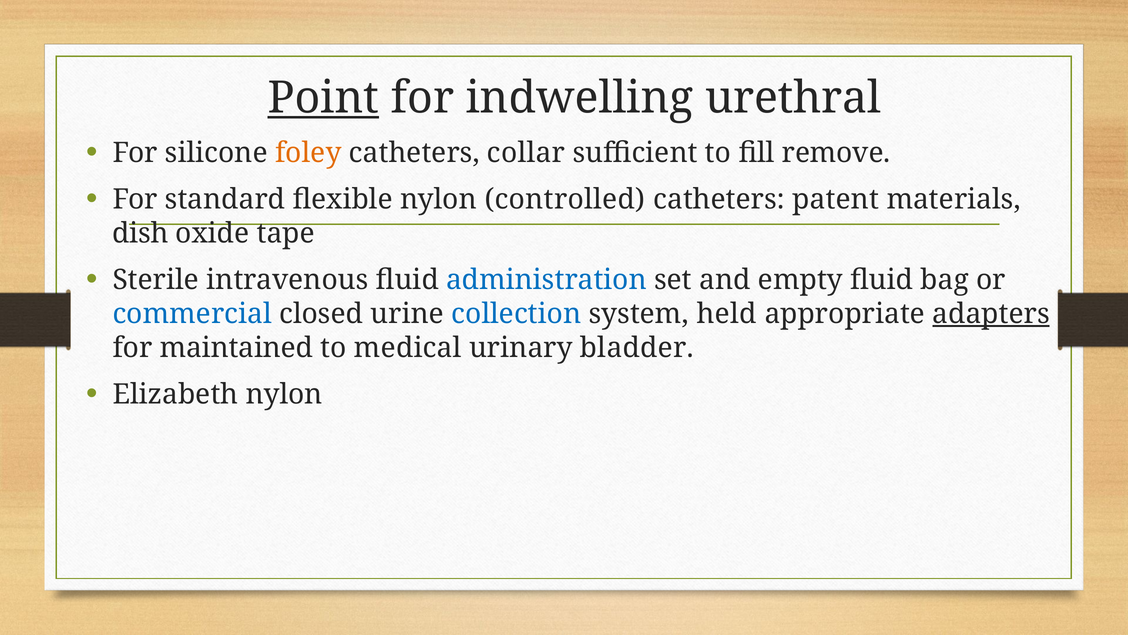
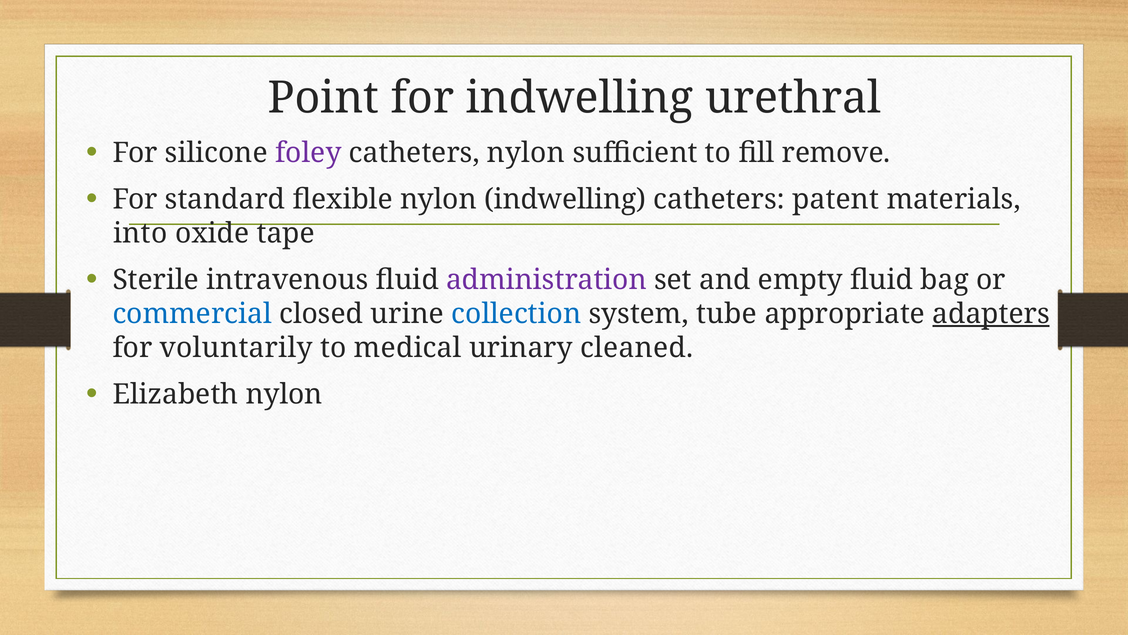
Point underline: present -> none (323, 98)
foley colour: orange -> purple (308, 153)
catheters collar: collar -> nylon (526, 153)
nylon controlled: controlled -> indwelling (565, 199)
dish: dish -> into (140, 233)
administration colour: blue -> purple (546, 280)
held: held -> tube (726, 314)
maintained: maintained -> voluntarily (236, 348)
bladder: bladder -> cleaned (637, 348)
